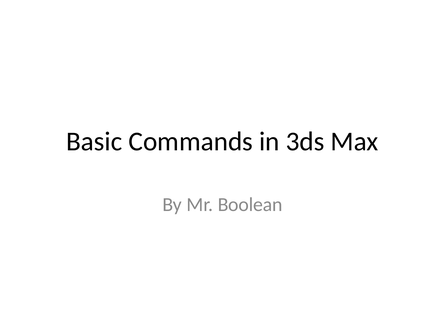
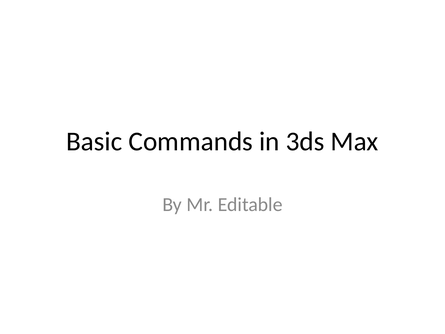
Boolean: Boolean -> Editable (250, 205)
